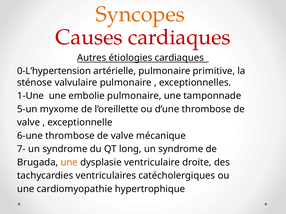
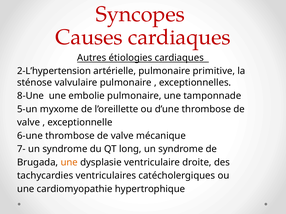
Syncopes colour: orange -> red (140, 14)
0-L’hypertension: 0-L’hypertension -> 2-L’hypertension (54, 71)
1-Une: 1-Une -> 8-Une (31, 96)
